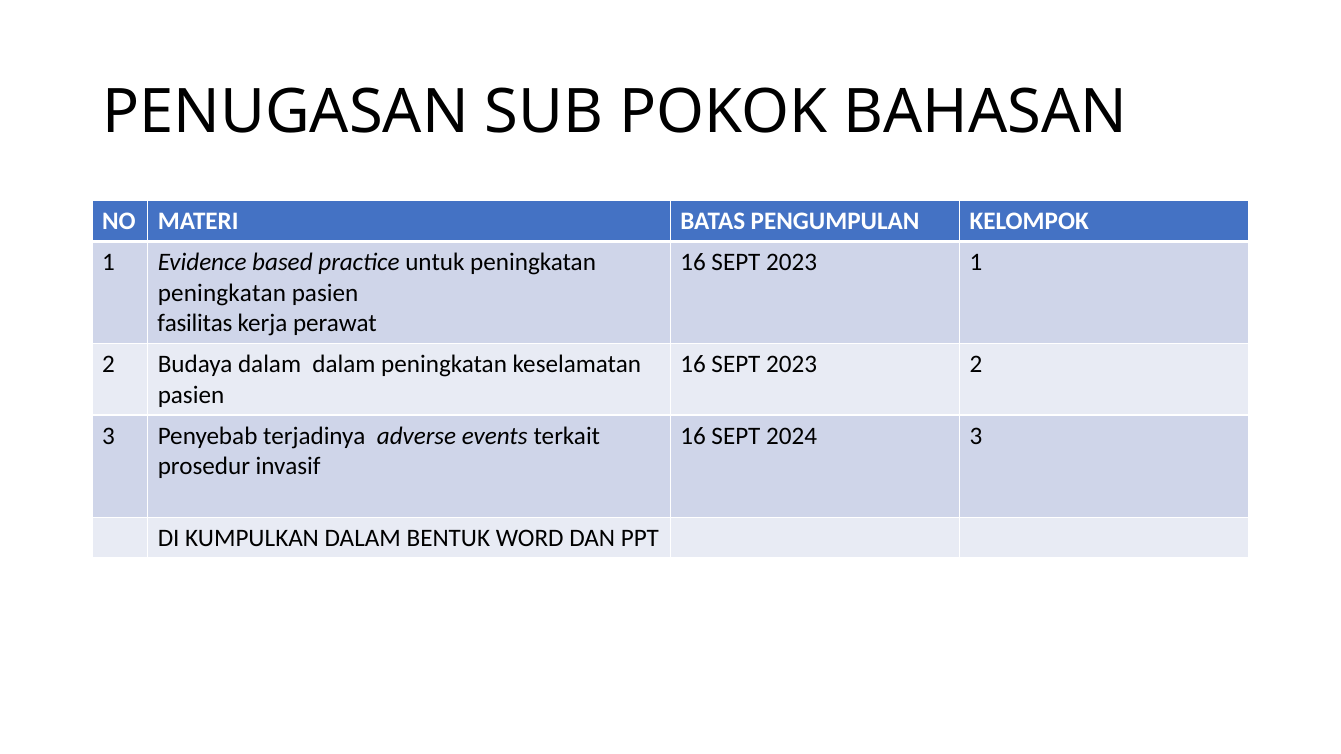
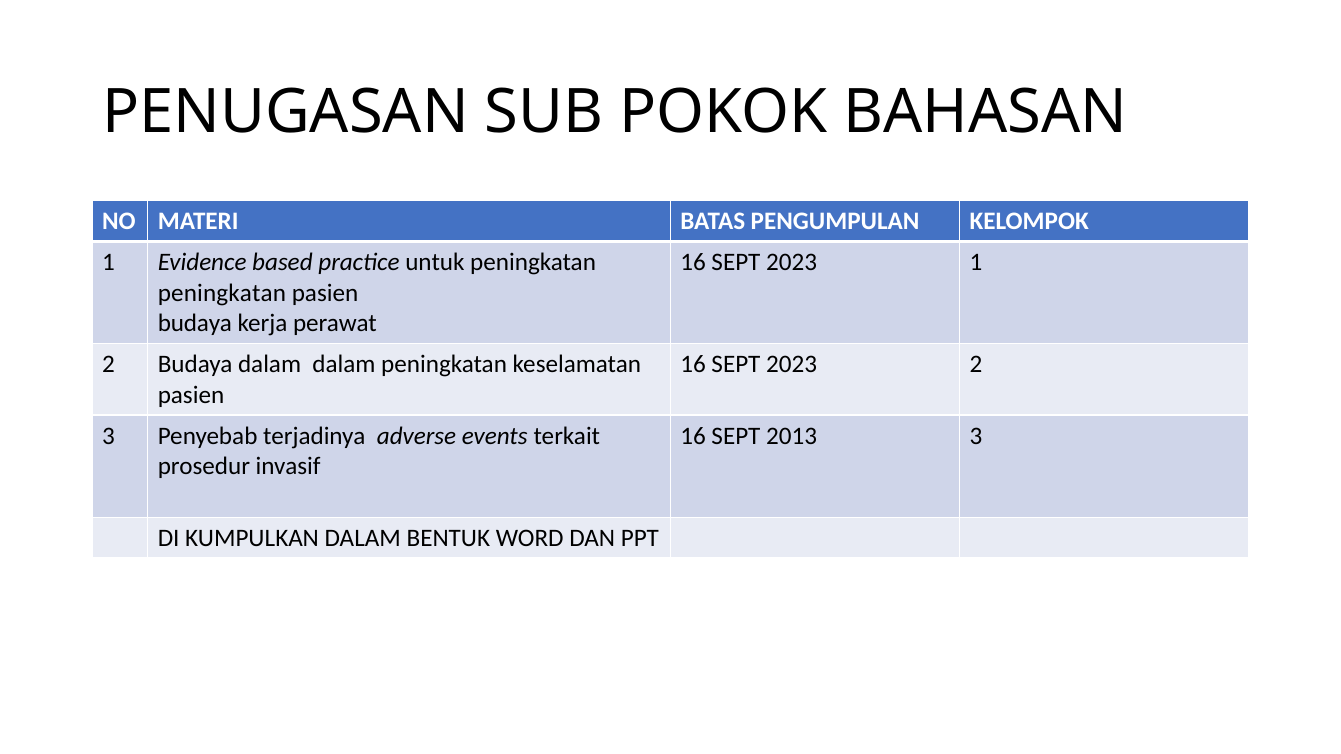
fasilitas: fasilitas -> budaya (195, 324)
2024: 2024 -> 2013 (792, 436)
